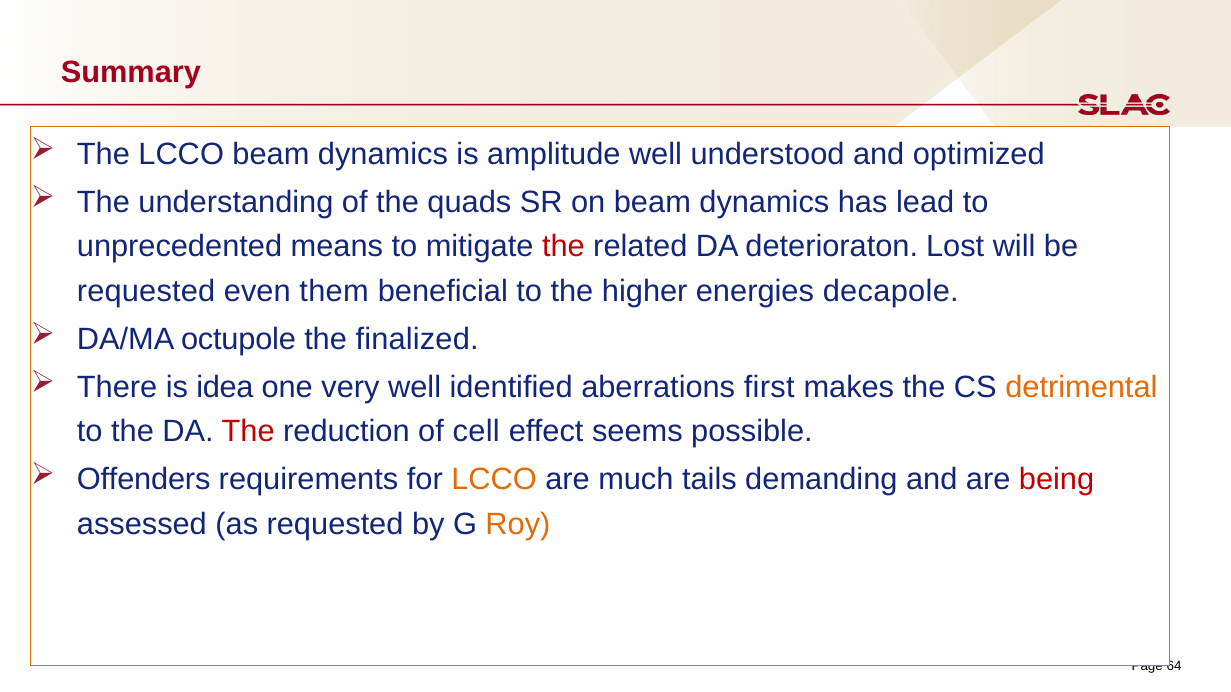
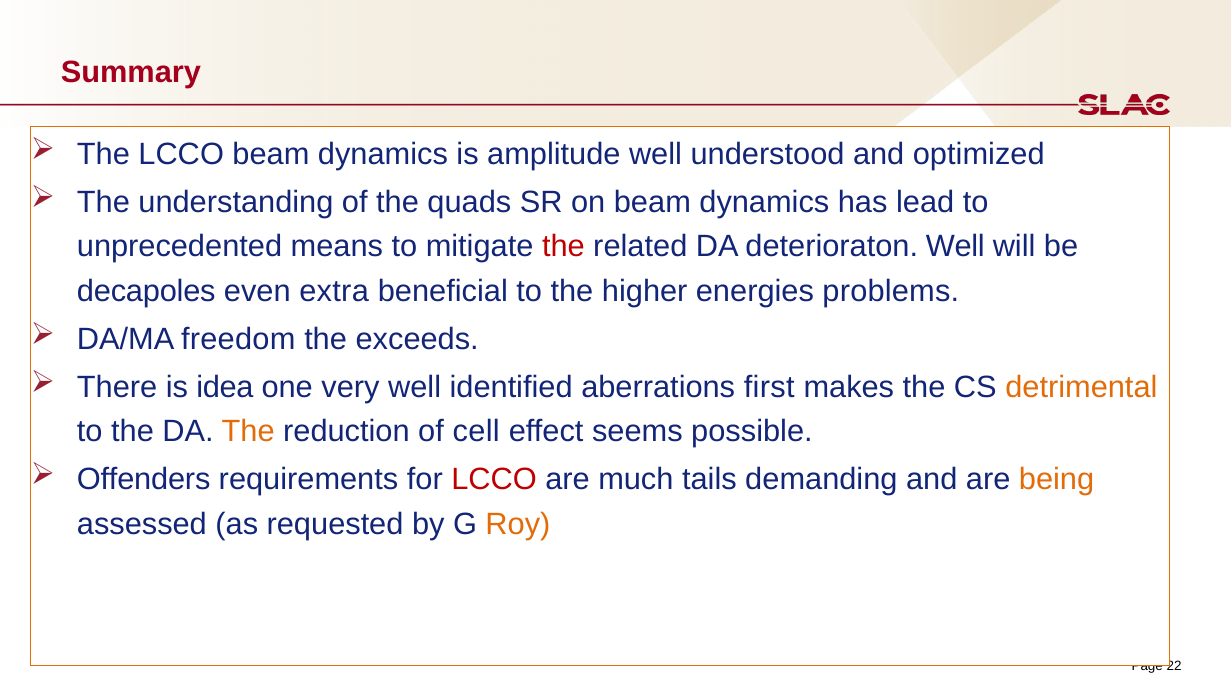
deterioraton Lost: Lost -> Well (955, 247)
requested: requested -> decapoles (146, 291)
them: them -> extra (334, 291)
decapole: decapole -> problems (891, 291)
octupole: octupole -> freedom (238, 339)
finalized: finalized -> exceeds (417, 339)
The colour: red -> orange (248, 432)
LCCO colour: orange -> red (494, 480)
being colour: red -> orange (1057, 480)
64: 64 -> 22 (1174, 667)
